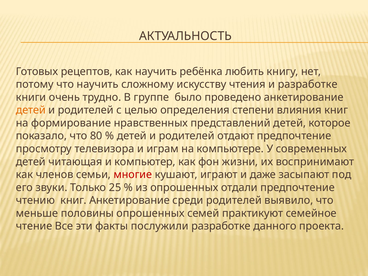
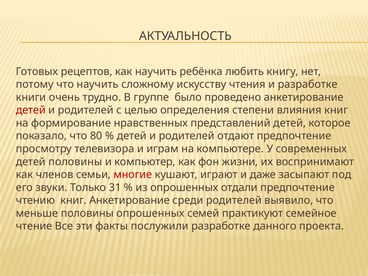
детей colour: orange -> red (31, 110)
детей читающая: читающая -> половины (75, 162)
25: 25 -> 31 (115, 187)
